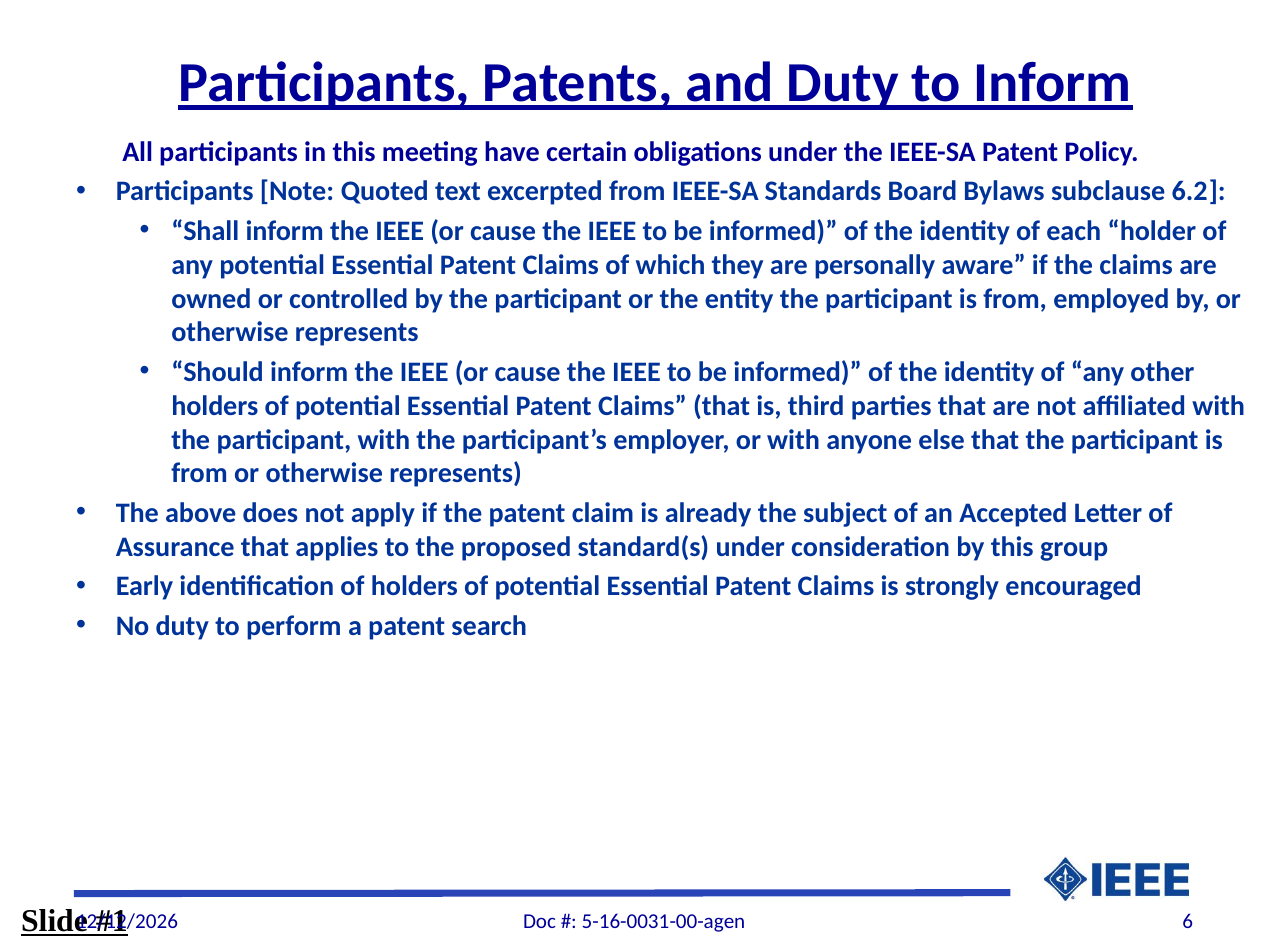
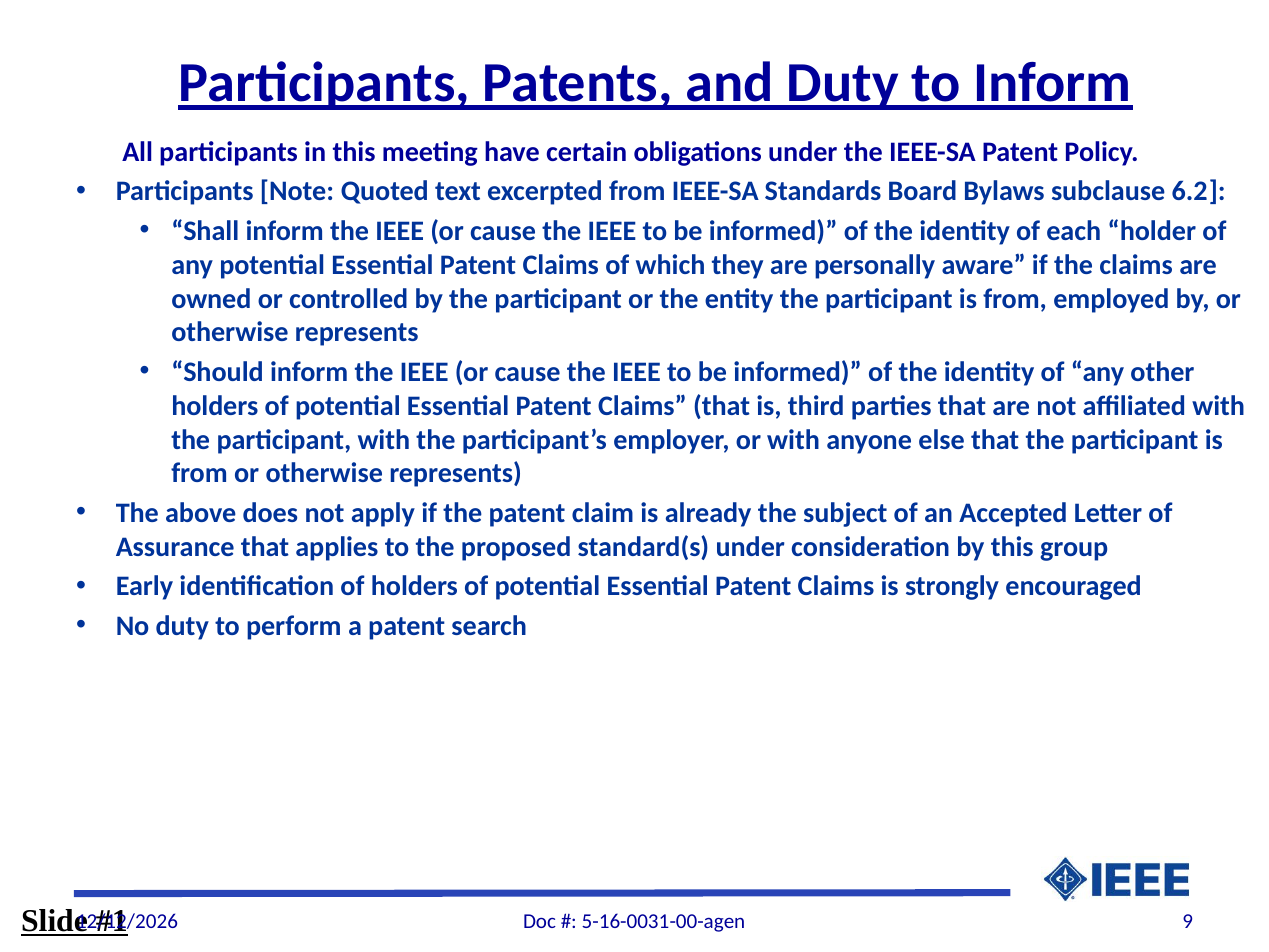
6: 6 -> 9 (1188, 921)
